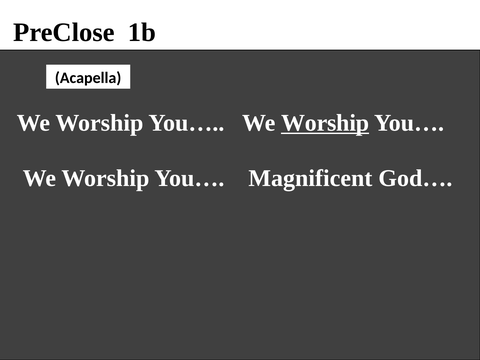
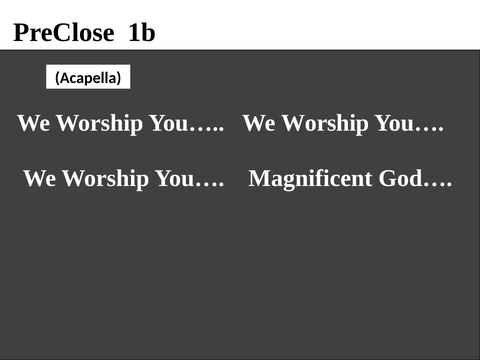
Worship underline: present -> none (325, 123)
